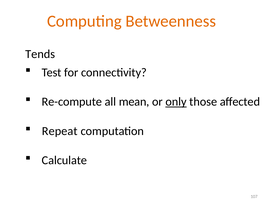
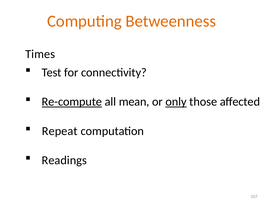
Tends: Tends -> Times (40, 54)
Re-compute underline: none -> present (72, 101)
Calculate: Calculate -> Readings (64, 160)
